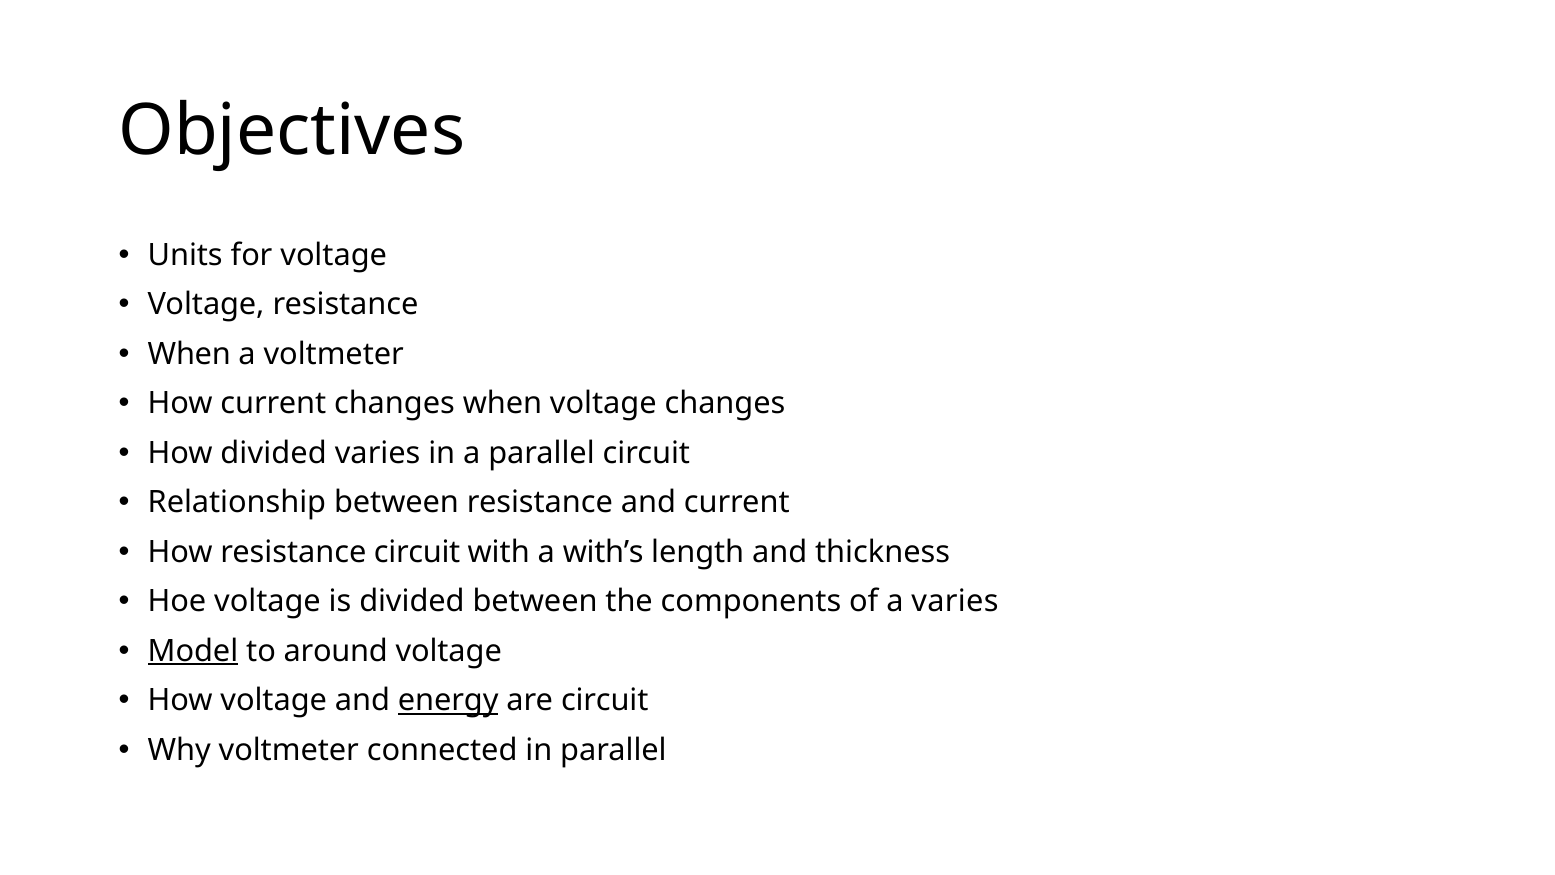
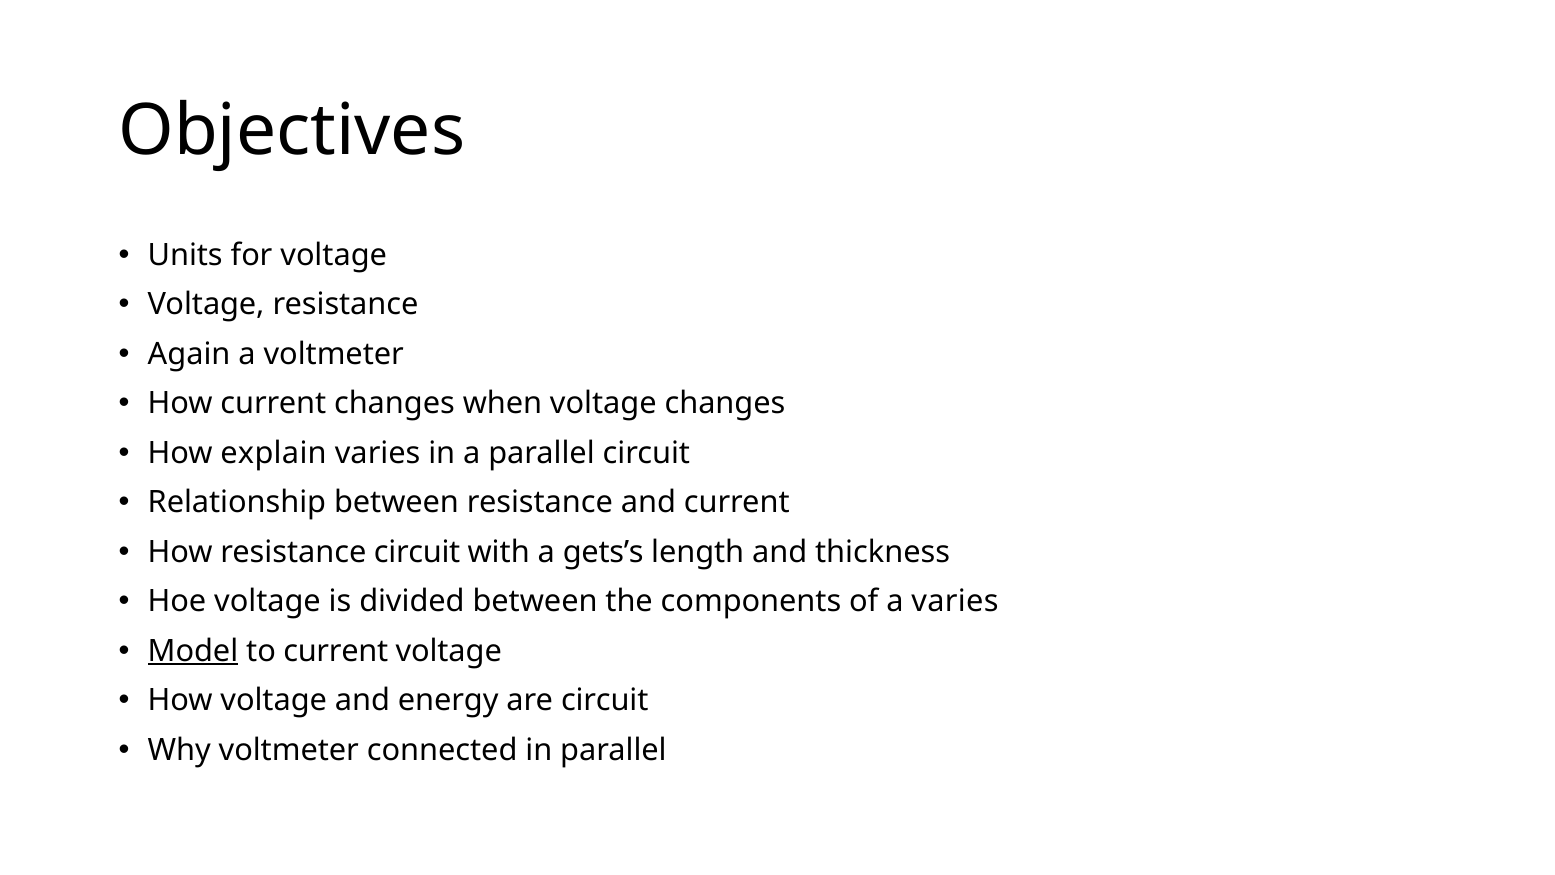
When: When -> Again (189, 354)
How divided: divided -> explain (274, 453)
with’s: with’s -> gets’s (603, 552)
to around: around -> current (336, 651)
energy underline: present -> none (448, 700)
